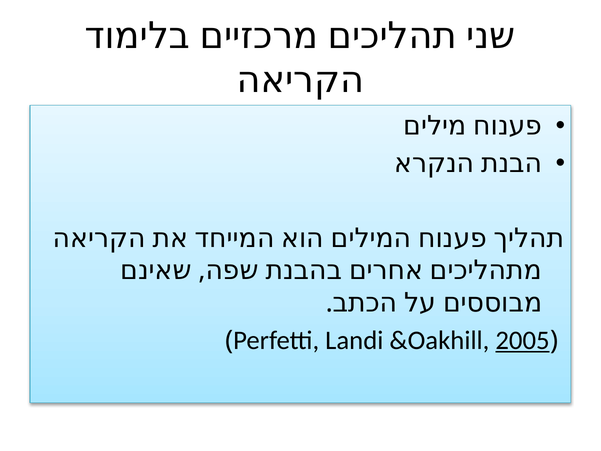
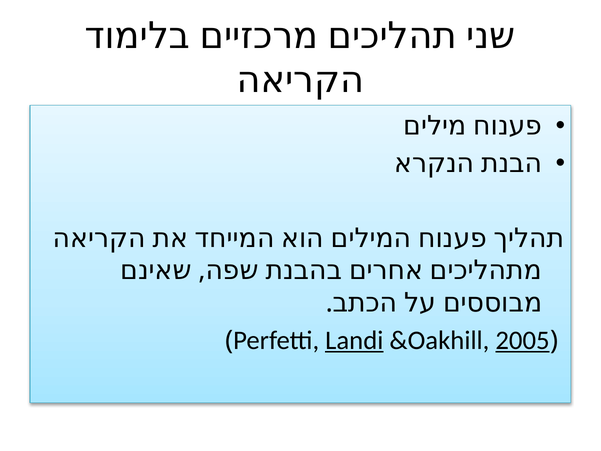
Landi underline: none -> present (354, 340)
